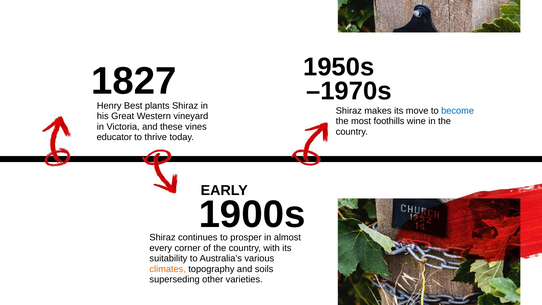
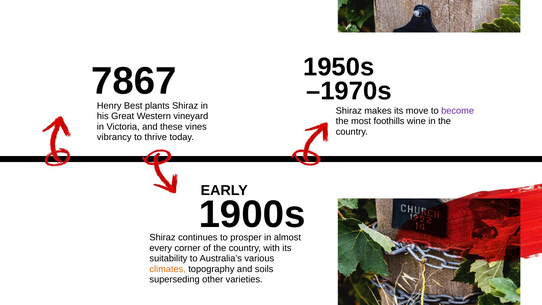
1827: 1827 -> 7867 (134, 81)
become colour: blue -> purple (458, 111)
educator: educator -> vibrancy (114, 137)
